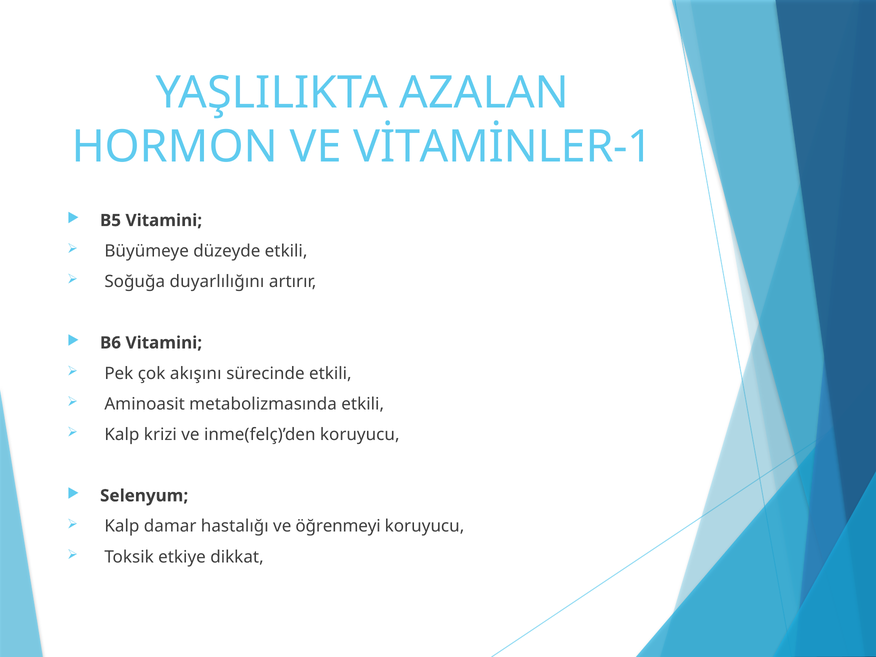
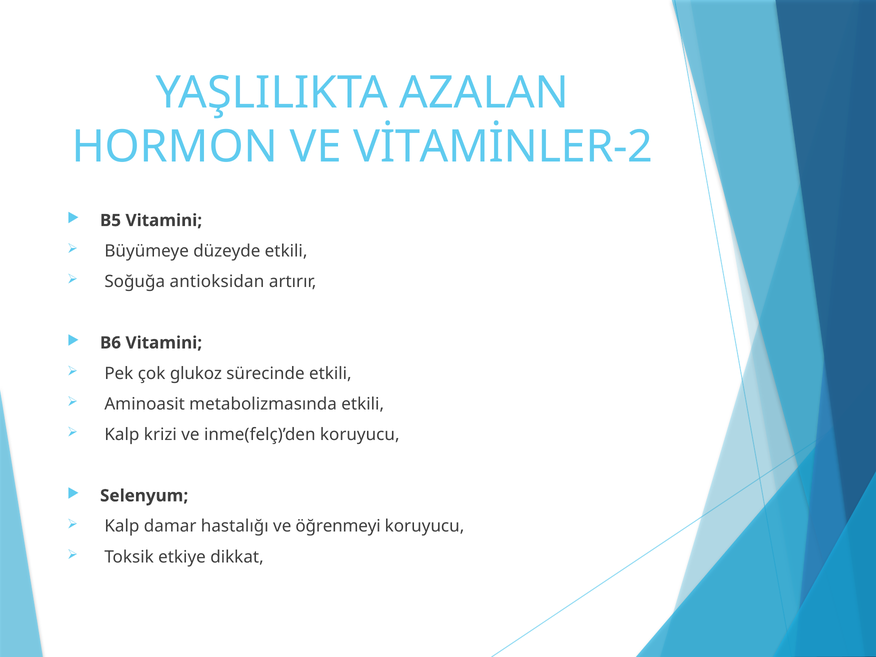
VİTAMİNLER-1: VİTAMİNLER-1 -> VİTAMİNLER-2 (503, 147)
duyarlılığını: duyarlılığını -> antioksidan (217, 282)
akışını: akışını -> glukoz (196, 373)
